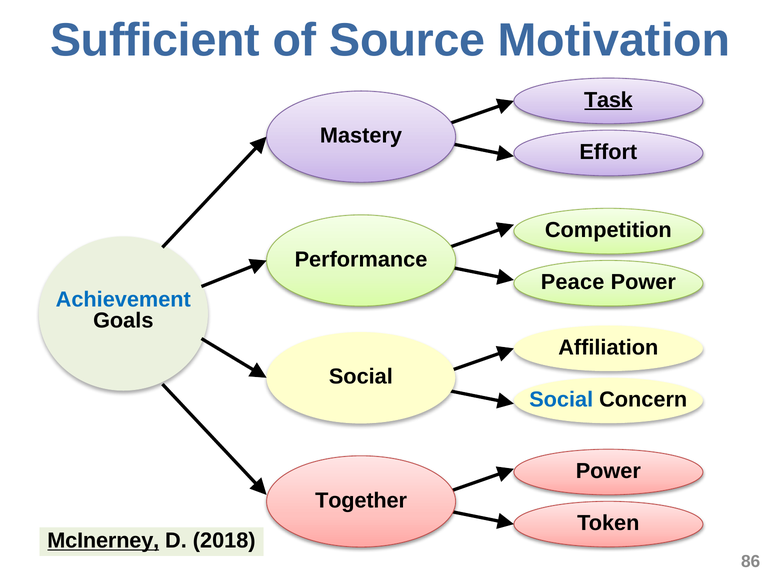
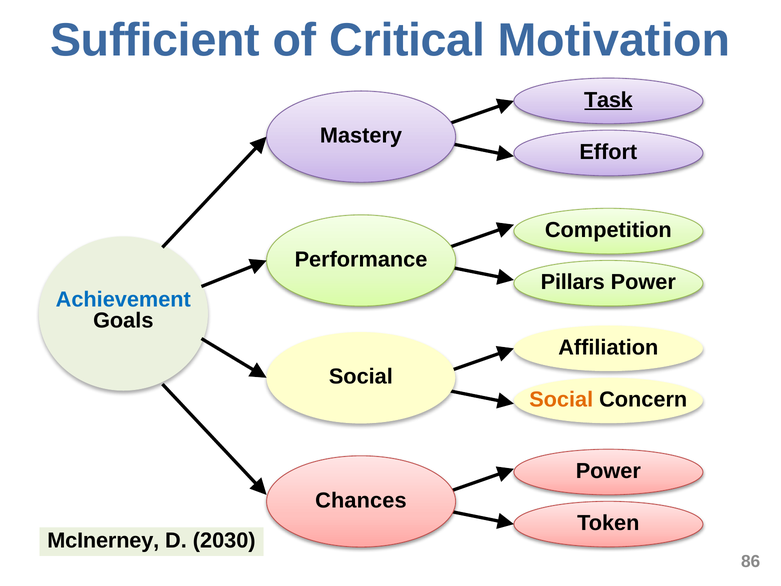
Source: Source -> Critical (407, 40)
Peace: Peace -> Pillars (573, 282)
Social colour: blue -> orange (561, 399)
Together: Together -> Chances (361, 500)
McInerney underline: present -> none (103, 540)
2018: 2018 -> 2030 (224, 540)
